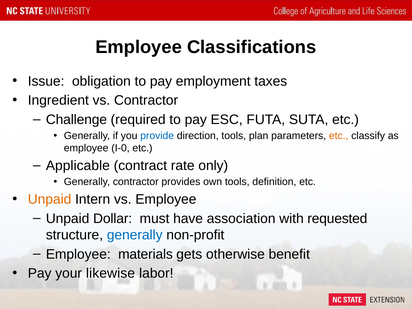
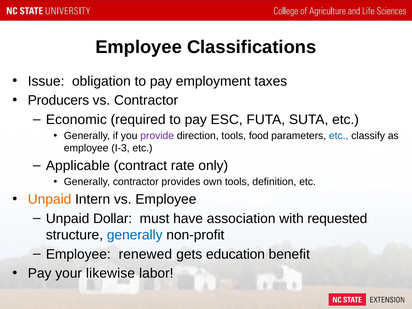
Ingredient: Ingredient -> Producers (58, 100)
Challenge: Challenge -> Economic (76, 120)
provide colour: blue -> purple (157, 136)
plan: plan -> food (259, 136)
etc colour: orange -> blue (339, 136)
I-0: I-0 -> I-3 (120, 148)
materials: materials -> renewed (145, 254)
otherwise: otherwise -> education (235, 254)
